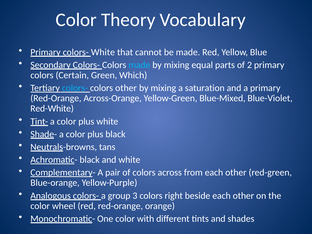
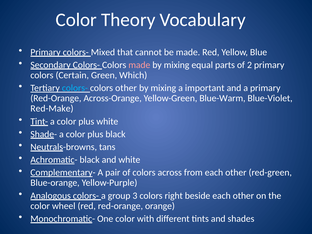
colors- White: White -> Mixed (103, 52)
made colour: light blue -> pink (139, 65)
saturation: saturation -> important (205, 88)
Blue-Mixed: Blue-Mixed -> Blue-Warm (222, 98)
Red-White: Red-White -> Red-Make (52, 109)
